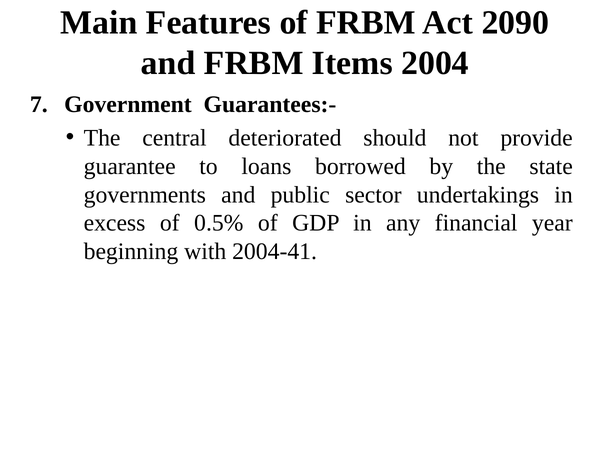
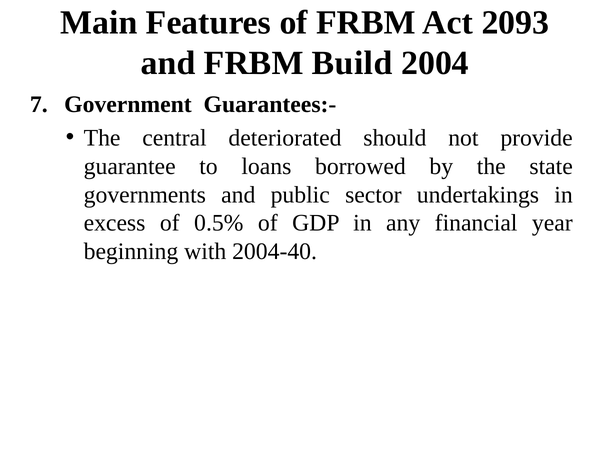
2090: 2090 -> 2093 (515, 23)
Items: Items -> Build (352, 63)
2004-41: 2004-41 -> 2004-40 (275, 252)
